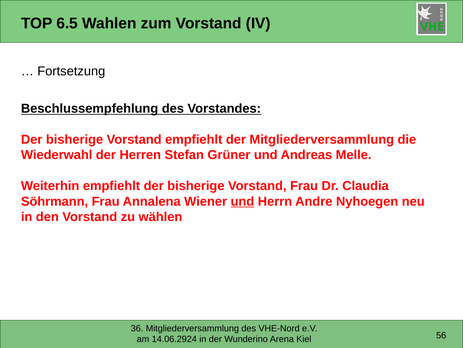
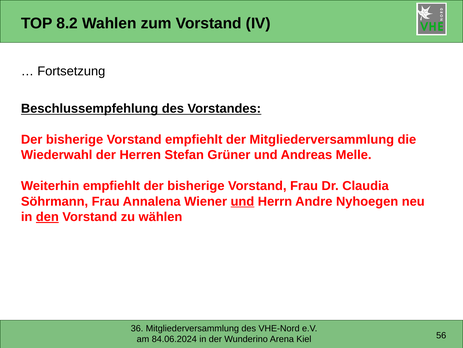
6.5: 6.5 -> 8.2 (67, 23)
den underline: none -> present (47, 216)
14.06.2924: 14.06.2924 -> 84.06.2024 (174, 339)
